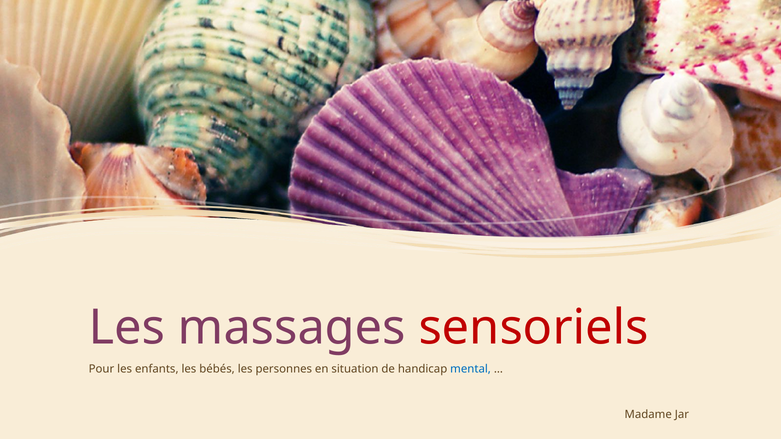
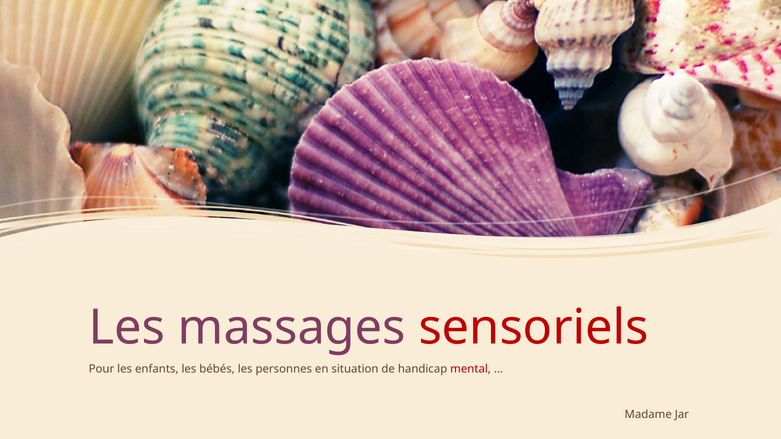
mental colour: blue -> red (471, 369)
